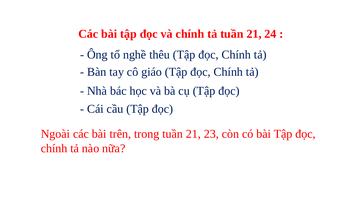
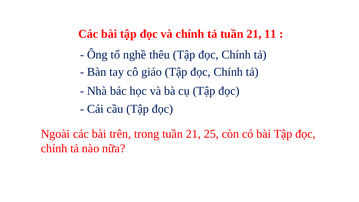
24: 24 -> 11 (270, 34)
23: 23 -> 25 (211, 134)
